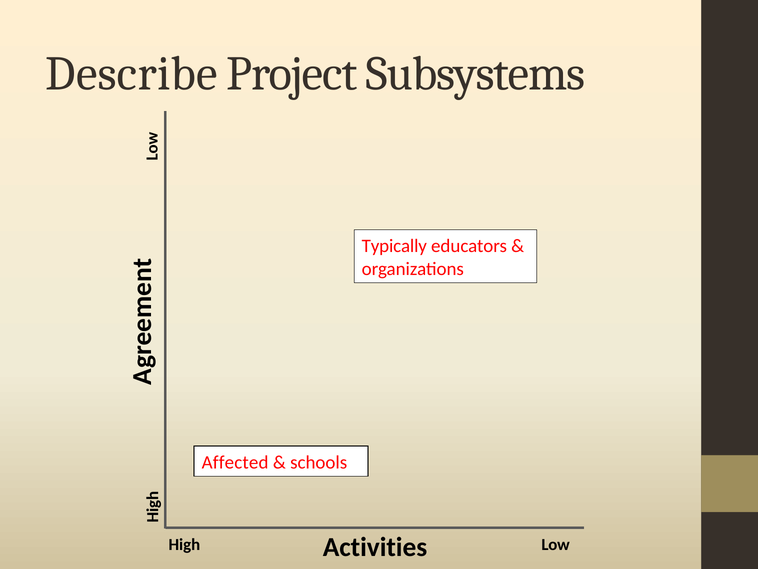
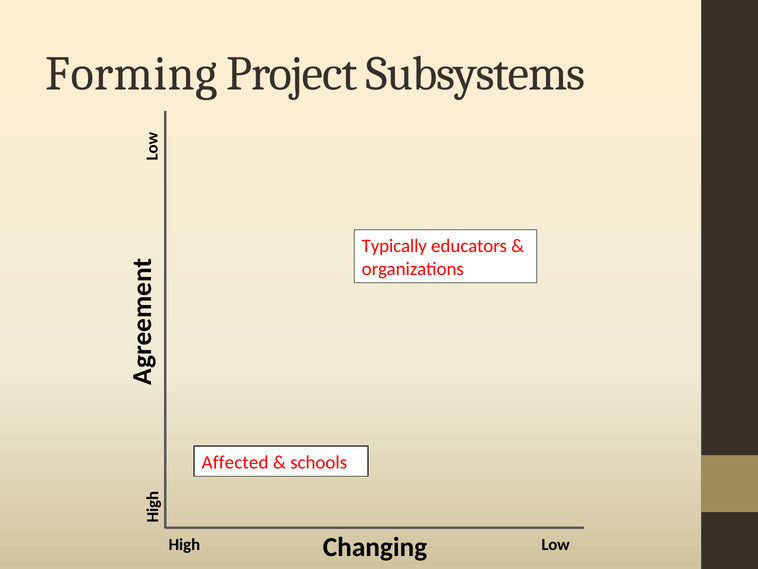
Describe: Describe -> Forming (131, 74)
Activities: Activities -> Changing (375, 547)
